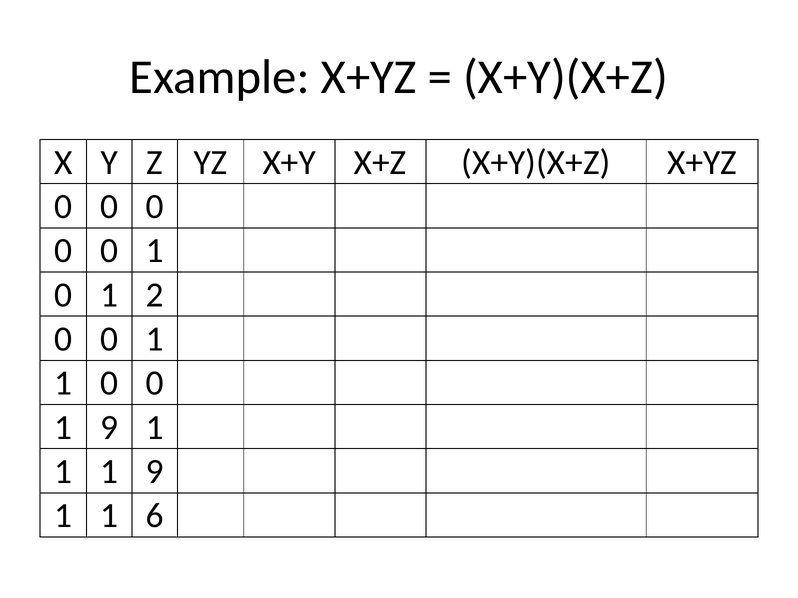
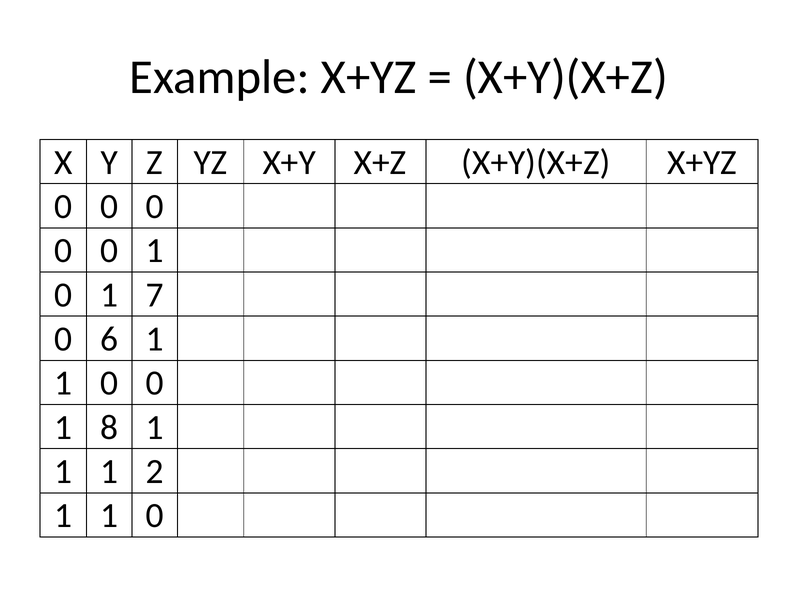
2: 2 -> 7 (155, 295)
0: 0 -> 6 (109, 339)
9: 9 -> 8 (109, 428)
1 1 9: 9 -> 2 (155, 472)
6: 6 -> 0 (155, 516)
